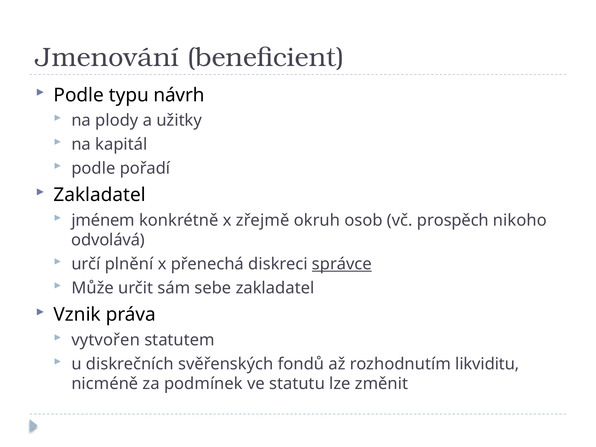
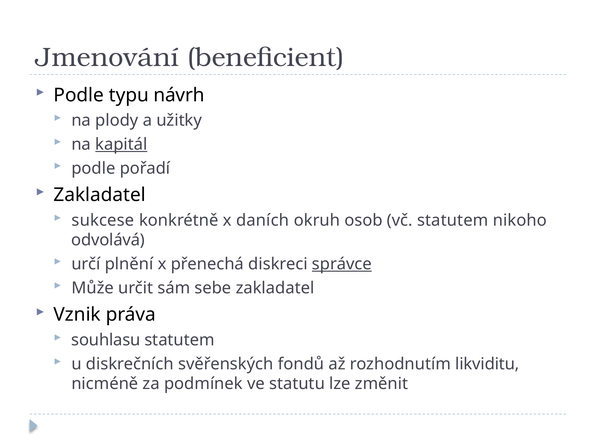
kapitál underline: none -> present (121, 144)
jménem: jménem -> sukcese (103, 220)
zřejmě: zřejmě -> daních (263, 220)
vč prospěch: prospěch -> statutem (453, 220)
vytvořen: vytvořen -> souhlasu (106, 340)
